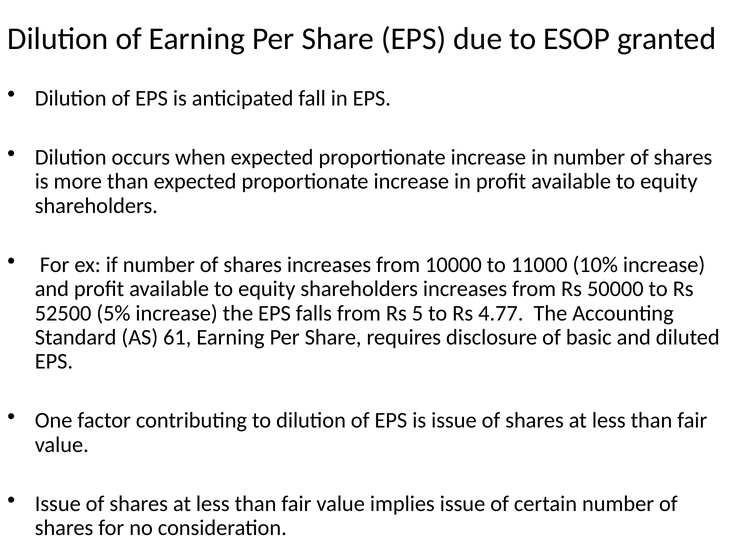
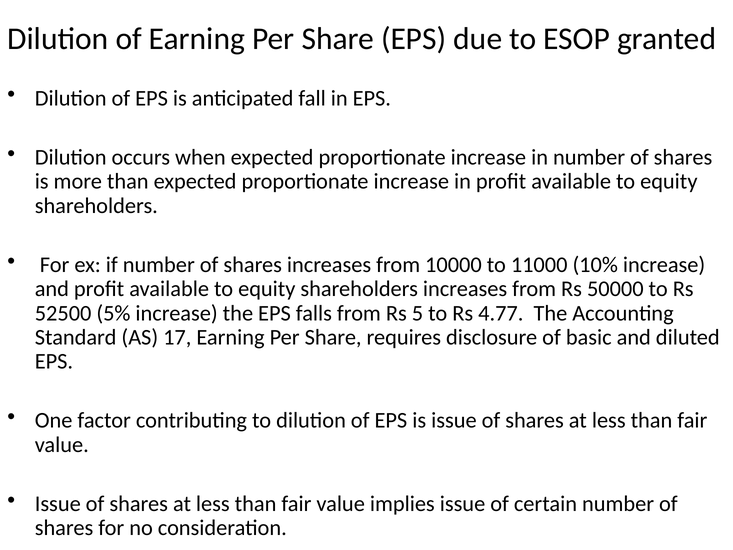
61: 61 -> 17 (177, 337)
